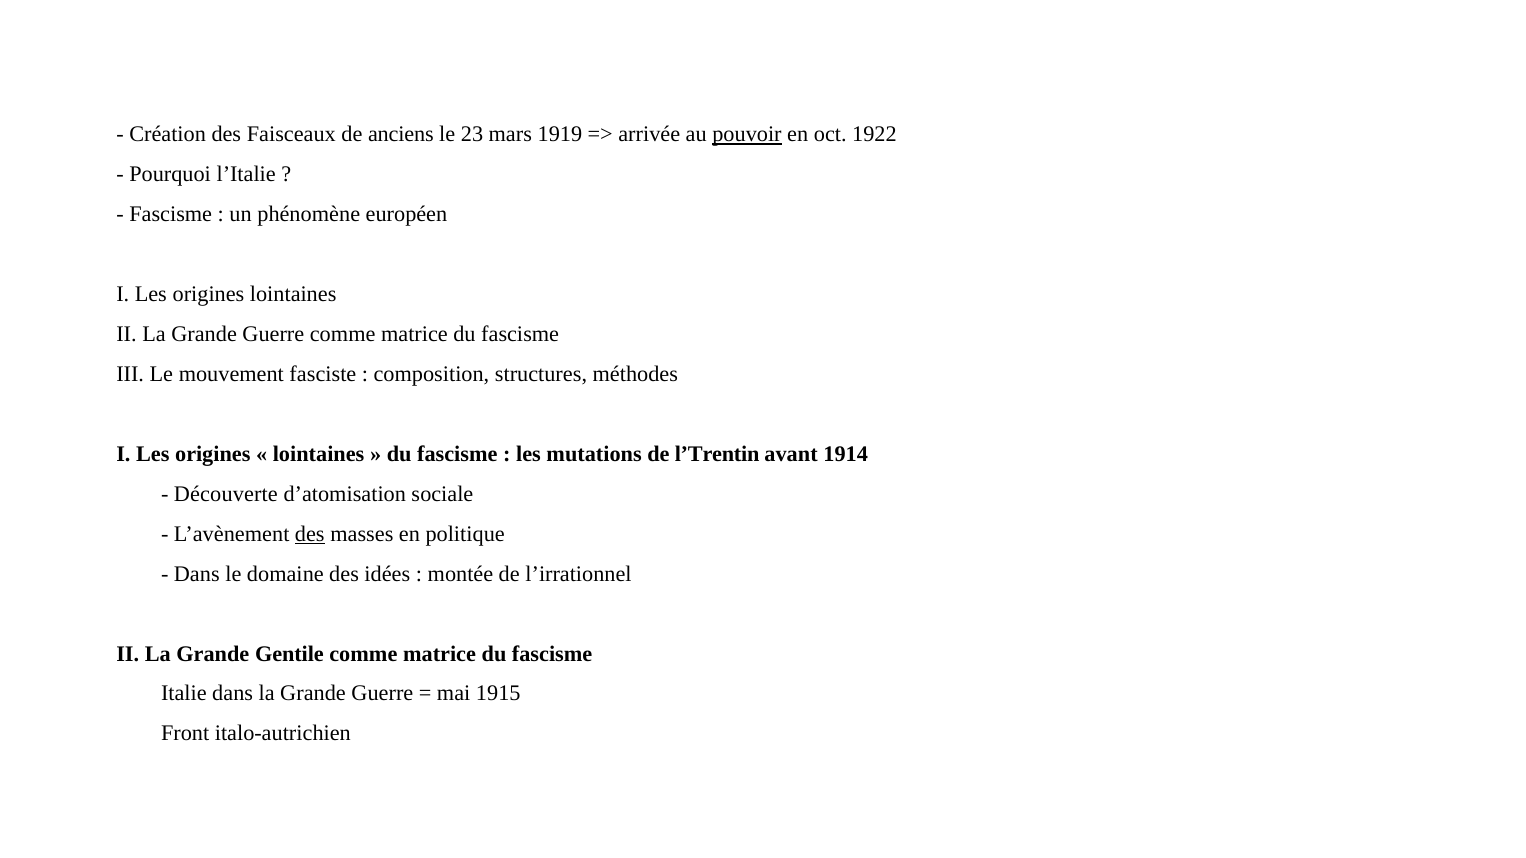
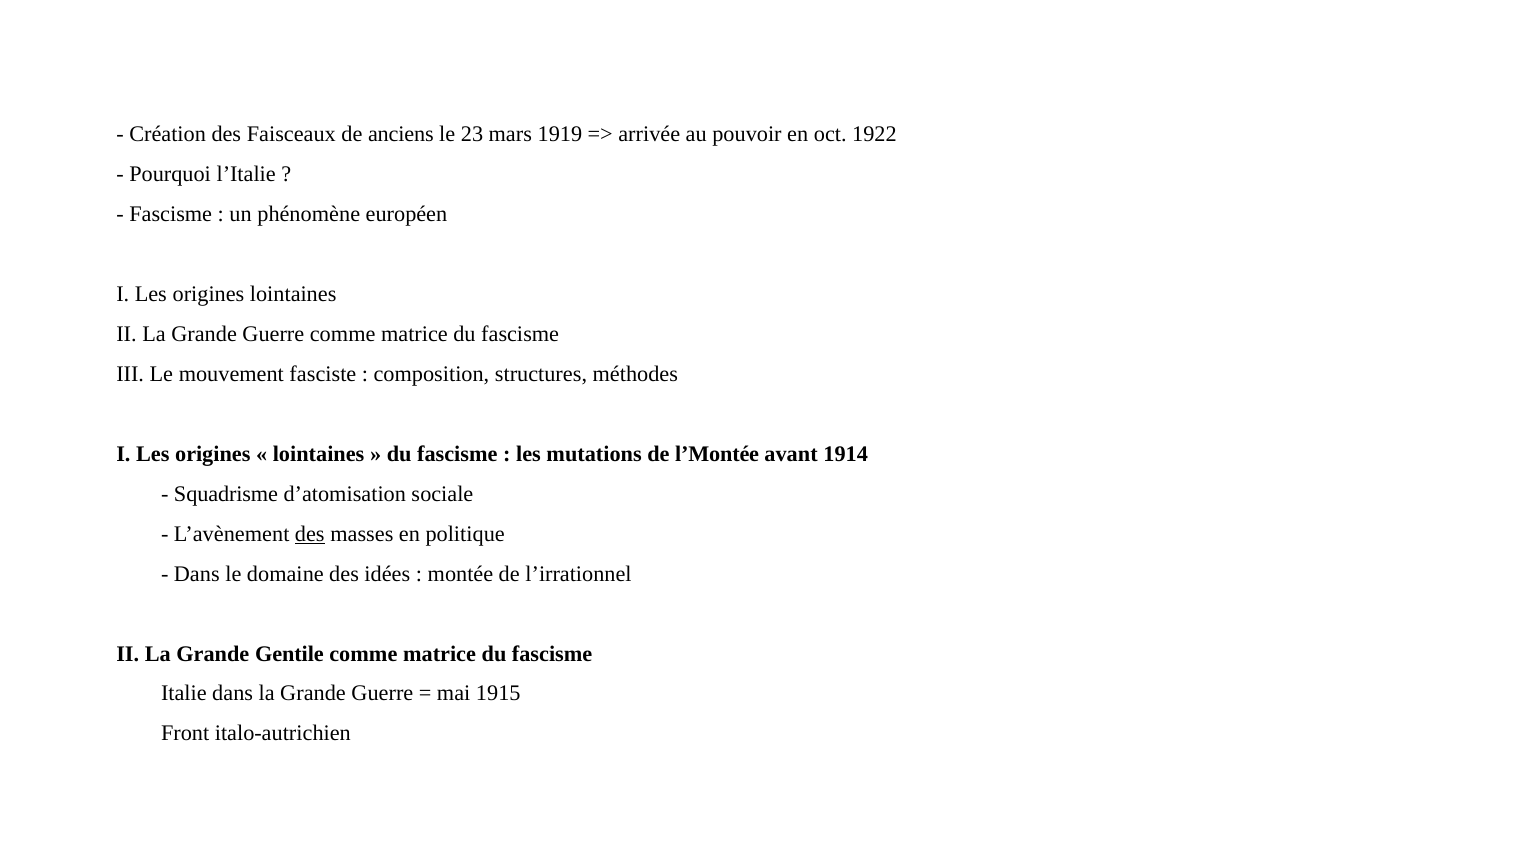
pouvoir underline: present -> none (747, 135)
l’Trentin: l’Trentin -> l’Montée (717, 454)
Découverte: Découverte -> Squadrisme (226, 494)
